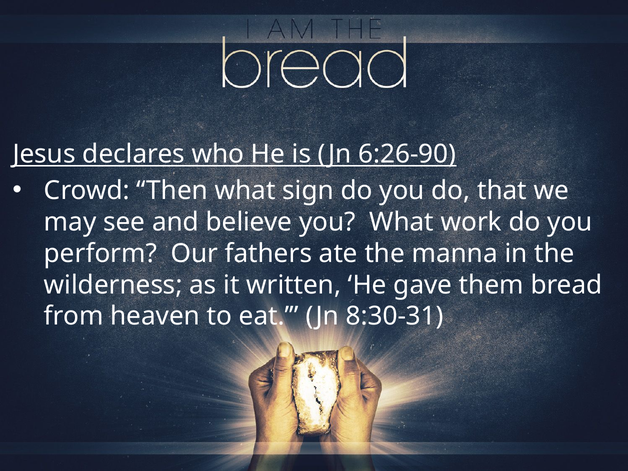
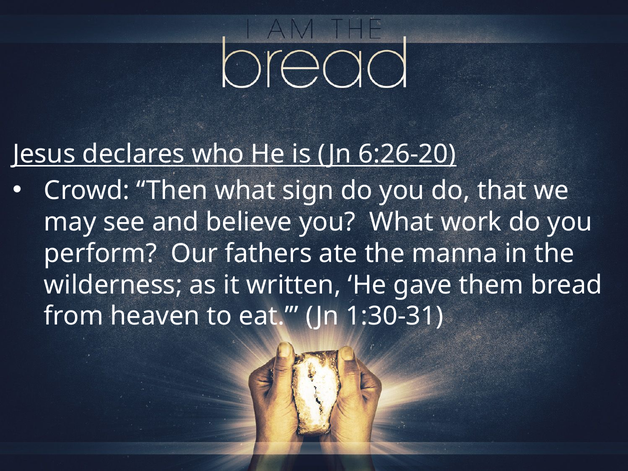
6:26-90: 6:26-90 -> 6:26-20 (407, 154)
8:30-31: 8:30-31 -> 1:30-31 (395, 316)
